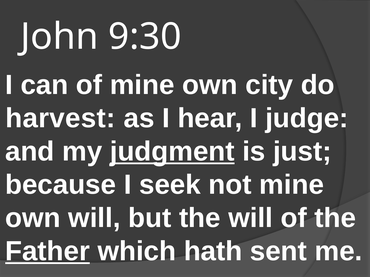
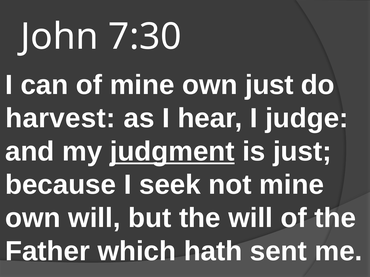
9:30: 9:30 -> 7:30 (145, 37)
own city: city -> just (269, 85)
Father underline: present -> none (47, 252)
